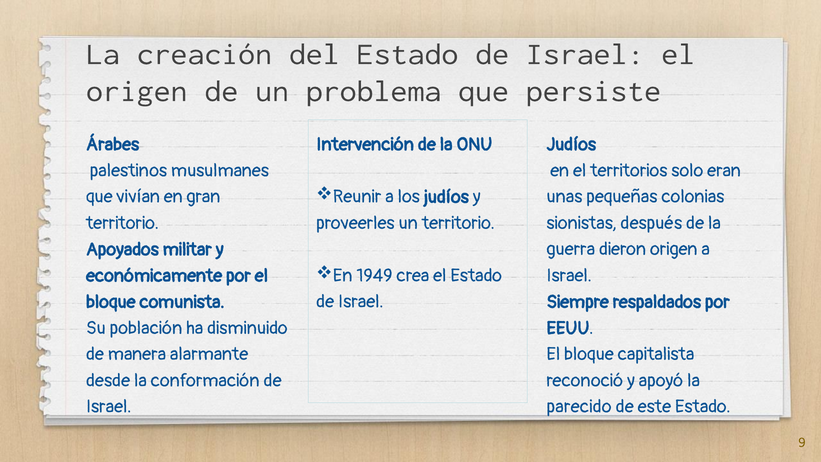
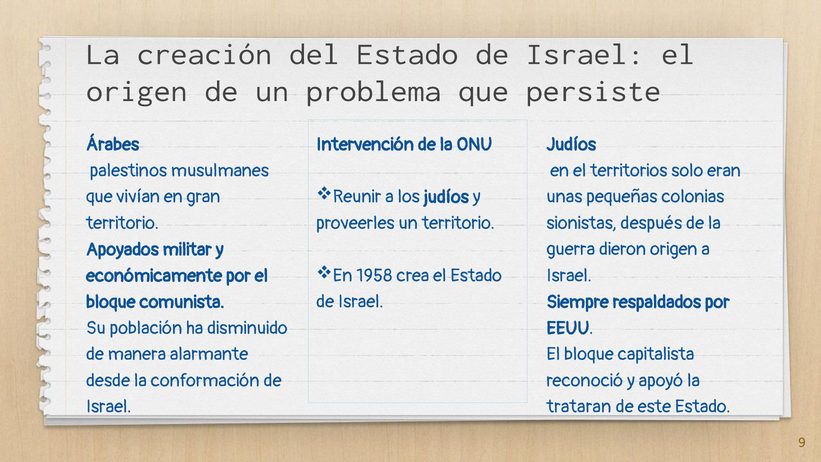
1949: 1949 -> 1958 (374, 276)
parecido: parecido -> trataran (579, 407)
